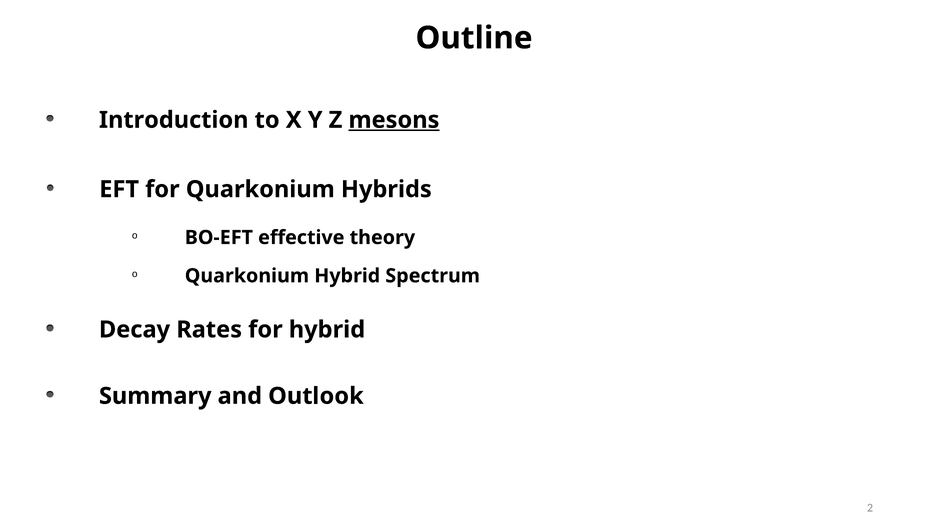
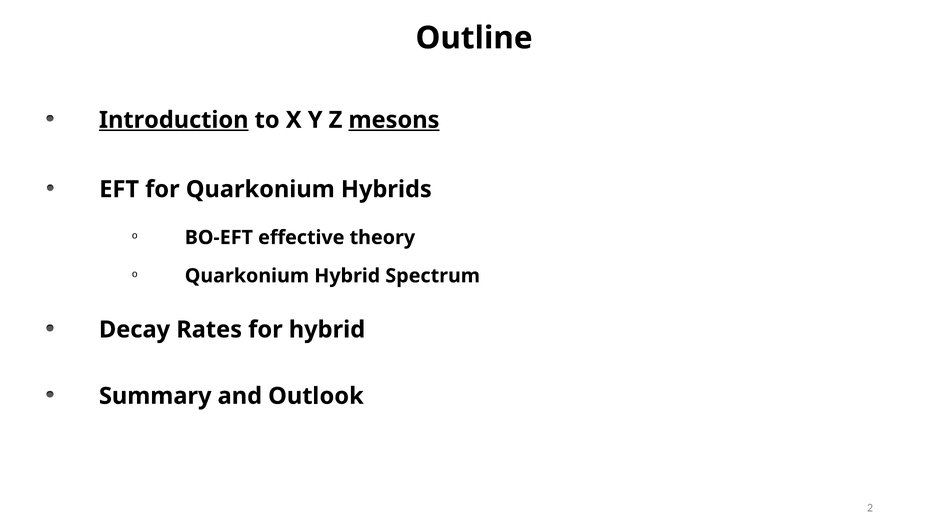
Introduction underline: none -> present (174, 120)
